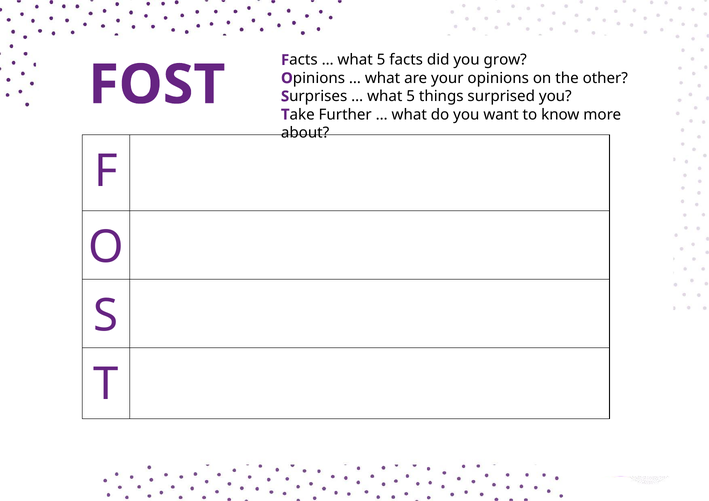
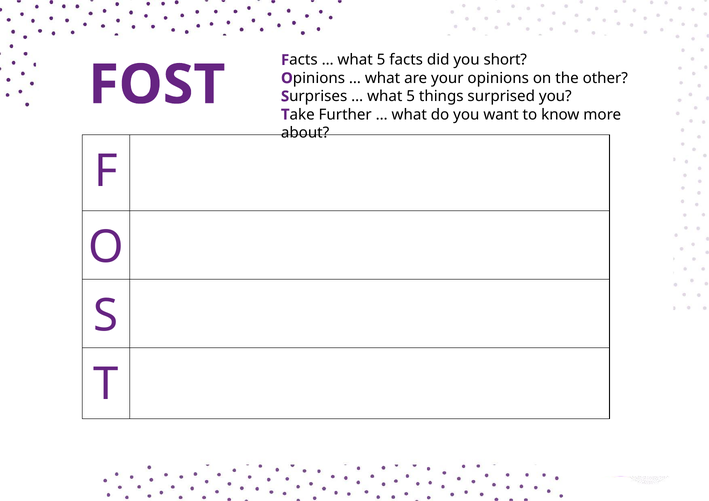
grow: grow -> short (505, 60)
